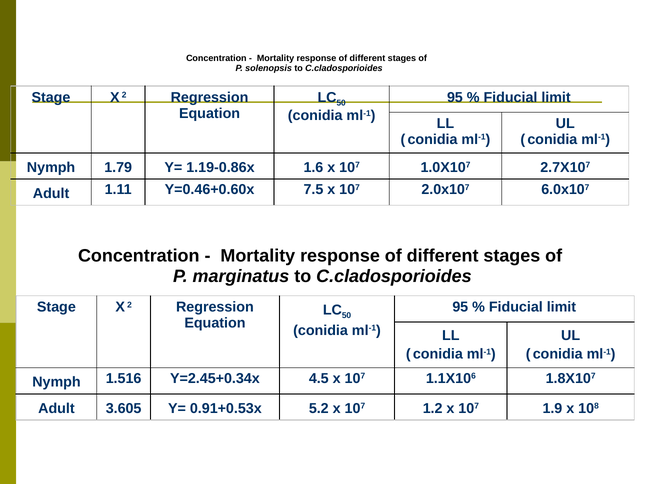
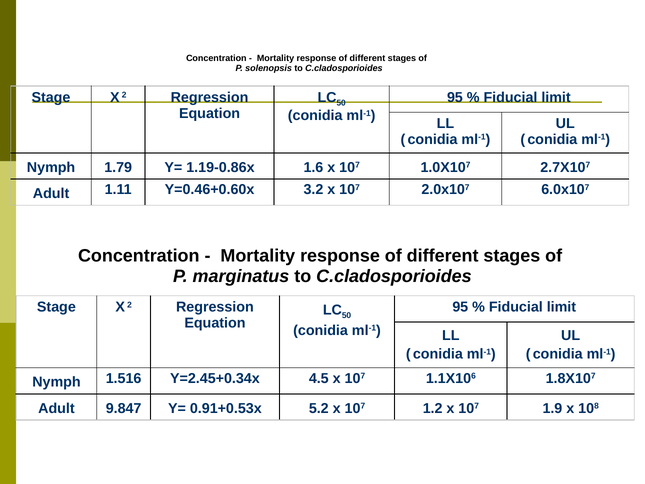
7.5: 7.5 -> 3.2 (313, 190)
3.605: 3.605 -> 9.847 (124, 408)
